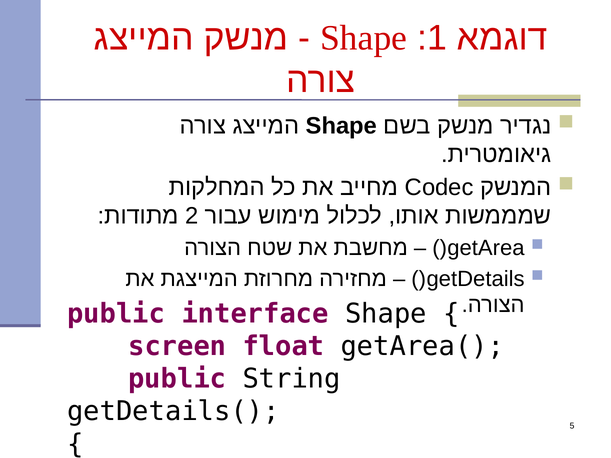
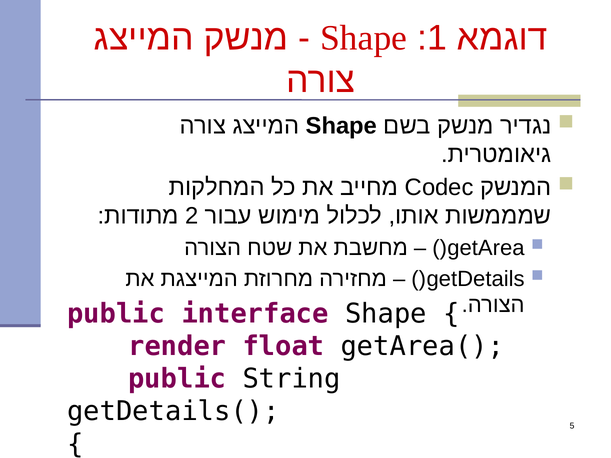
screen: screen -> render (177, 347)
